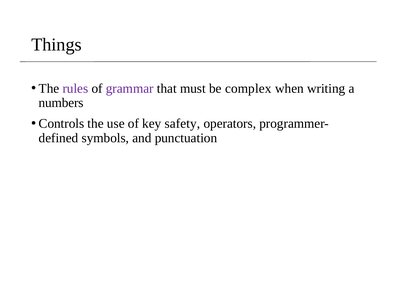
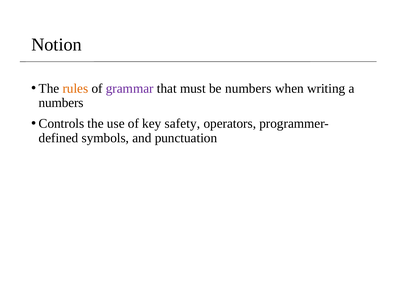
Things: Things -> Notion (56, 45)
rules colour: purple -> orange (75, 88)
be complex: complex -> numbers (248, 88)
